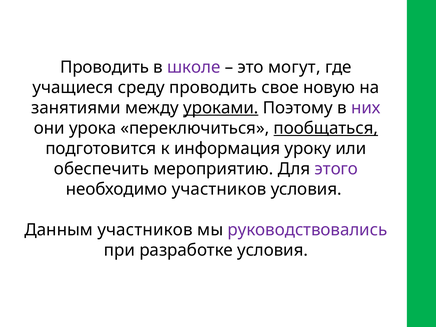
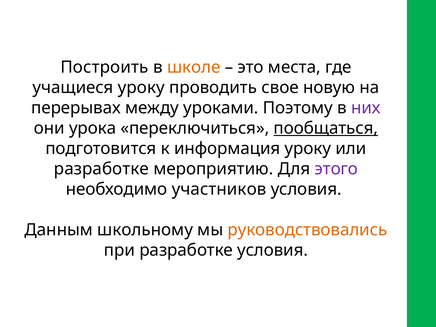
Проводить: Проводить -> Построить (104, 67)
школе colour: purple -> orange (194, 67)
могут: могут -> места (294, 67)
учащиеся среду: среду -> уроку (141, 87)
занятиями: занятиями -> перерывах (76, 108)
уроками underline: present -> none (221, 108)
обеспечить: обеспечить -> разработке (101, 169)
Данным участников: участников -> школьному (145, 230)
руководствовались colour: purple -> orange (307, 230)
